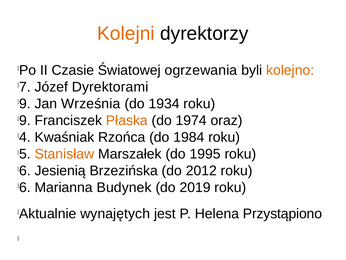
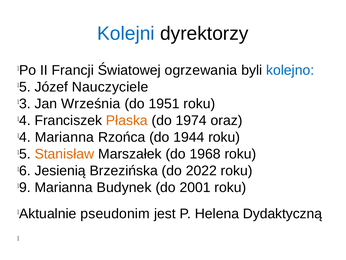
Kolejni colour: orange -> blue (126, 33)
Czasie: Czasie -> Francji (73, 70)
kolejno colour: orange -> blue (290, 70)
7: 7 -> 5 (25, 87)
Dyrektorami: Dyrektorami -> Nauczyciele (110, 87)
9: 9 -> 3 (25, 104)
1934: 1934 -> 1951 (164, 104)
9: 9 -> 4 (25, 120)
4 Kwaśniak: Kwaśniak -> Marianna (64, 137)
1984: 1984 -> 1944 (189, 137)
1995: 1995 -> 1968 (205, 154)
2012: 2012 -> 2022 (201, 170)
6: 6 -> 9 (25, 187)
2019: 2019 -> 2001 (195, 187)
wynajętych: wynajętych -> pseudonim (115, 213)
Przystąpiono: Przystąpiono -> Dydaktyczną (283, 213)
